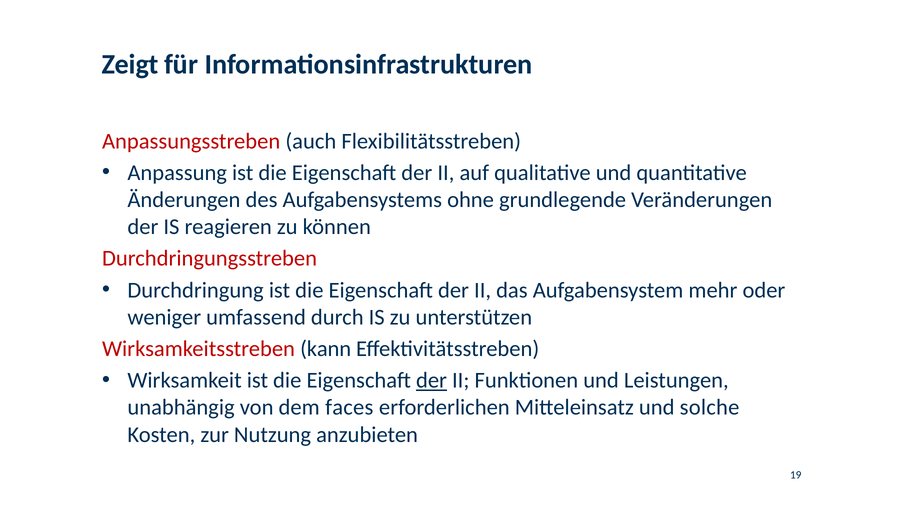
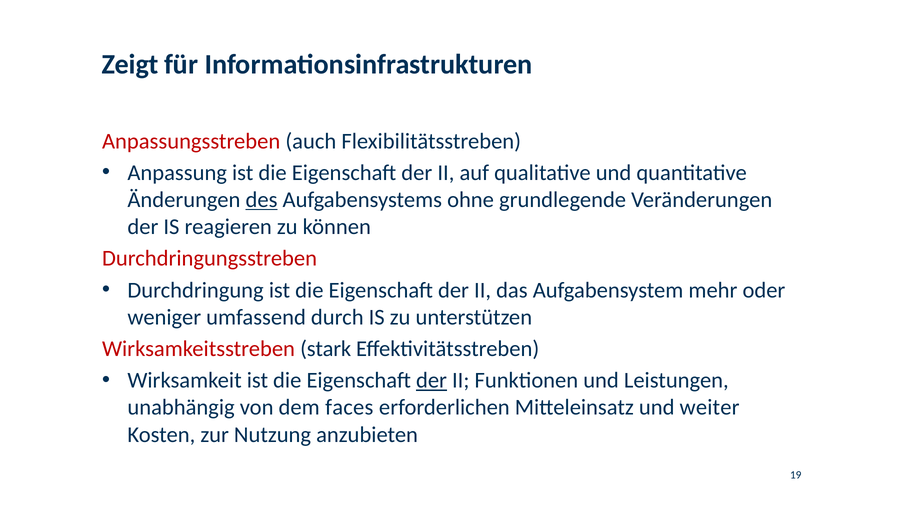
des underline: none -> present (261, 200)
kann: kann -> stark (326, 349)
solche: solche -> weiter (710, 407)
